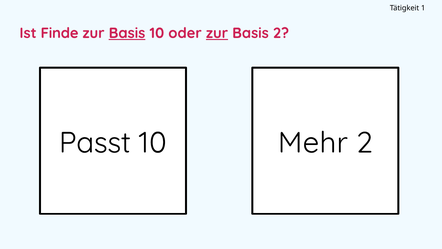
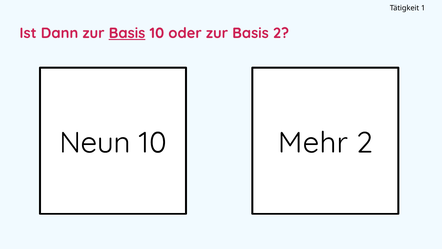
Finde: Finde -> Dann (59, 33)
zur underline: present -> none (217, 33)
Passt: Passt -> Neun (95, 143)
